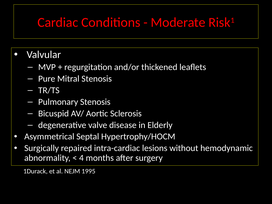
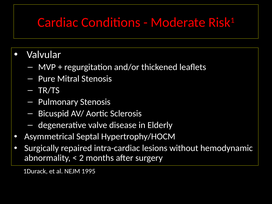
4: 4 -> 2 (81, 158)
